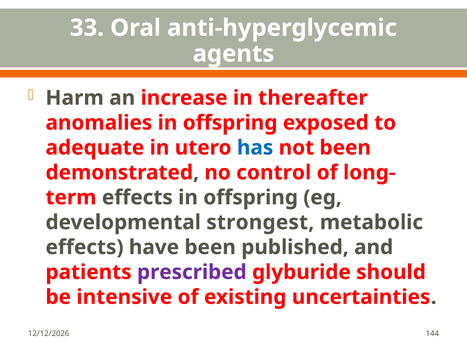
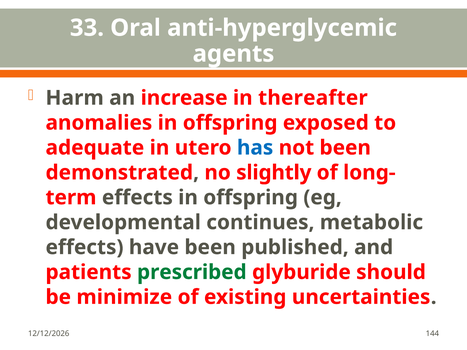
control: control -> slightly (274, 173)
strongest: strongest -> continues (260, 223)
prescribed colour: purple -> green (192, 272)
intensive: intensive -> minimize (124, 297)
